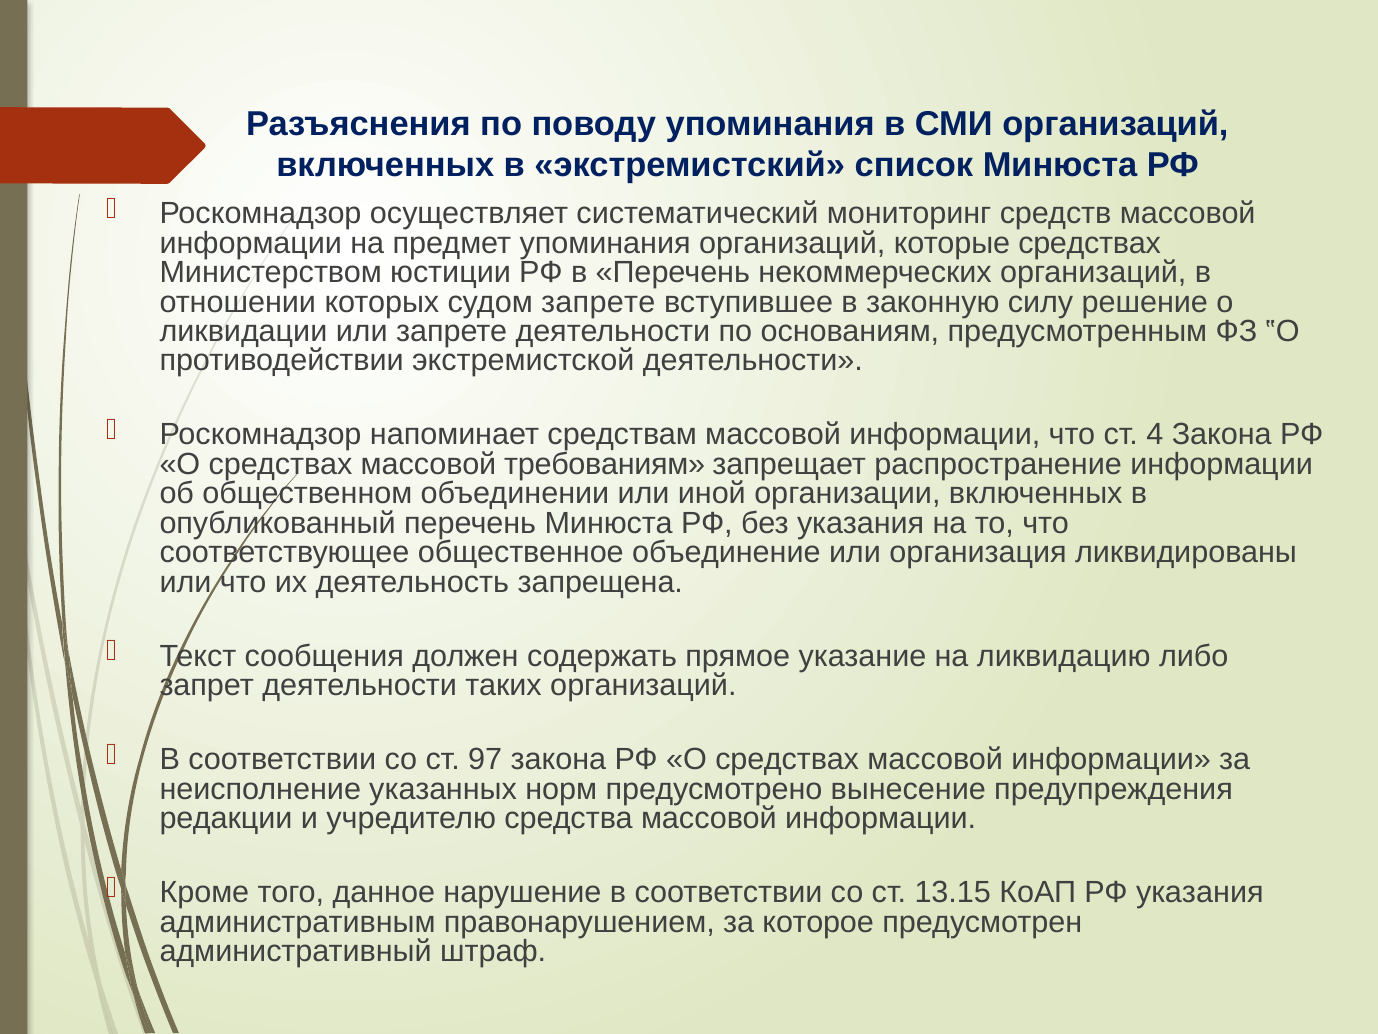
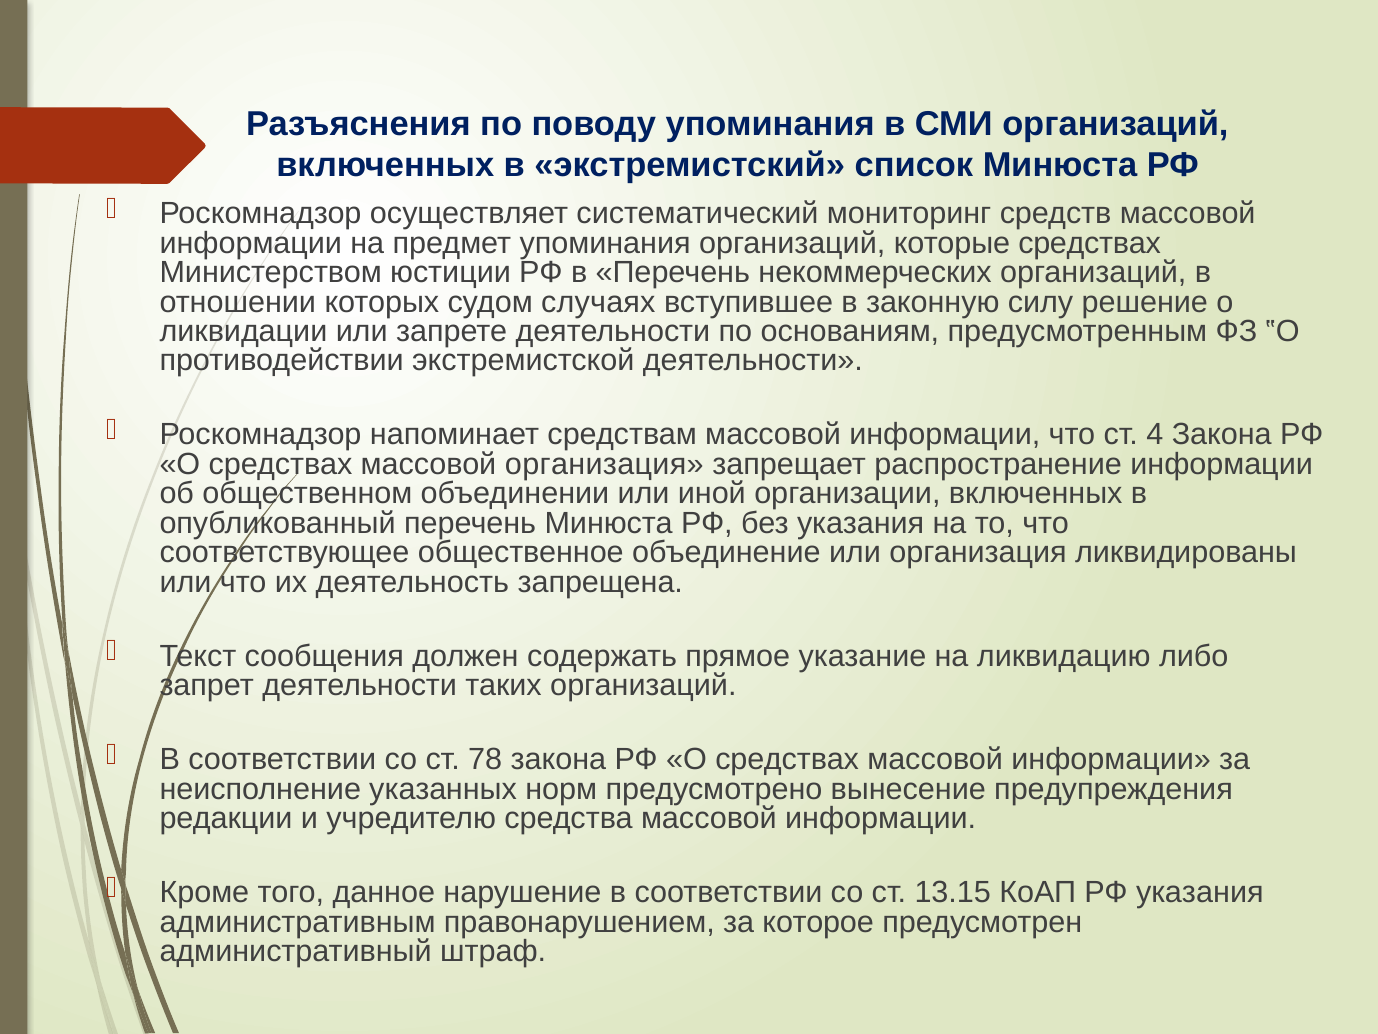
судом запрете: запрете -> случаях (598, 302)
массовой требованиям: требованиям -> организация (604, 464)
97: 97 -> 78 (485, 759)
